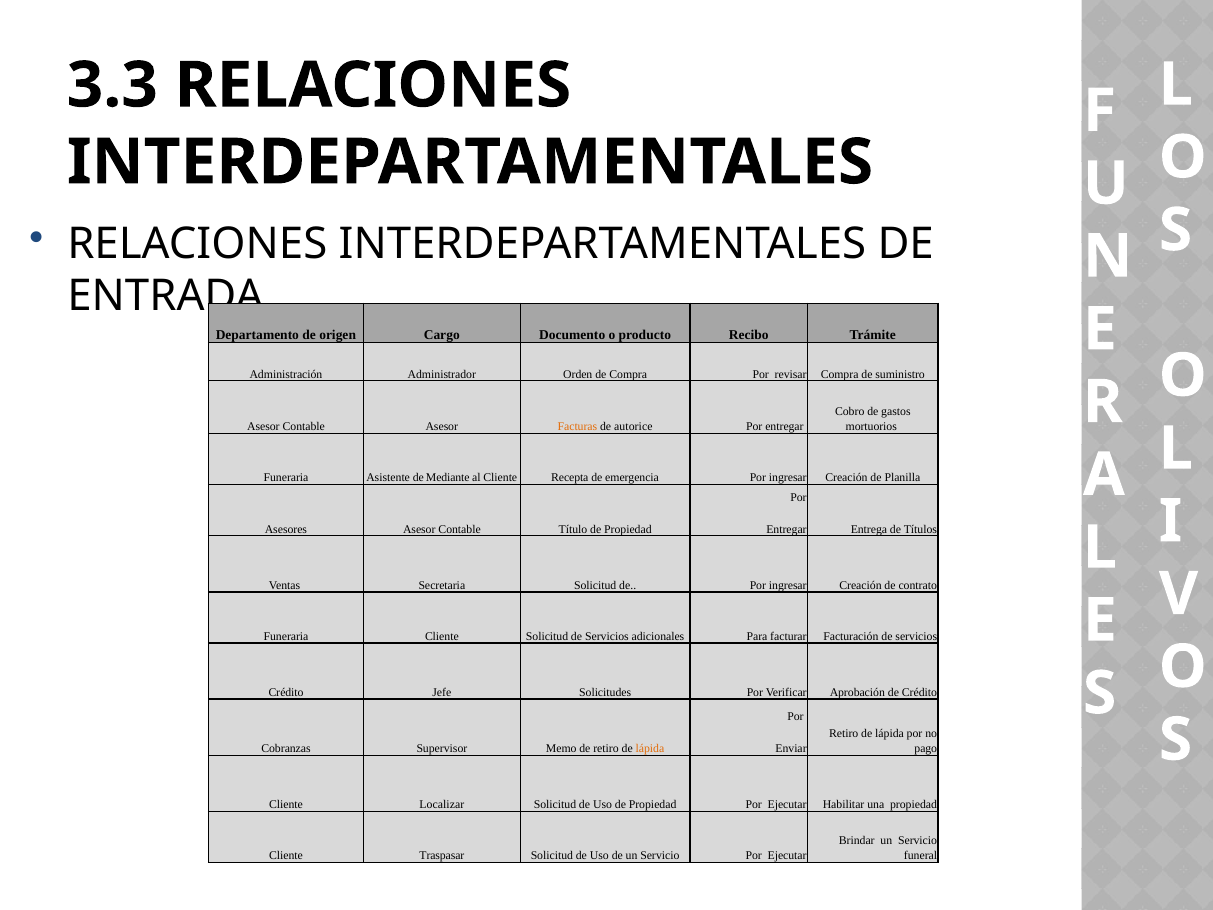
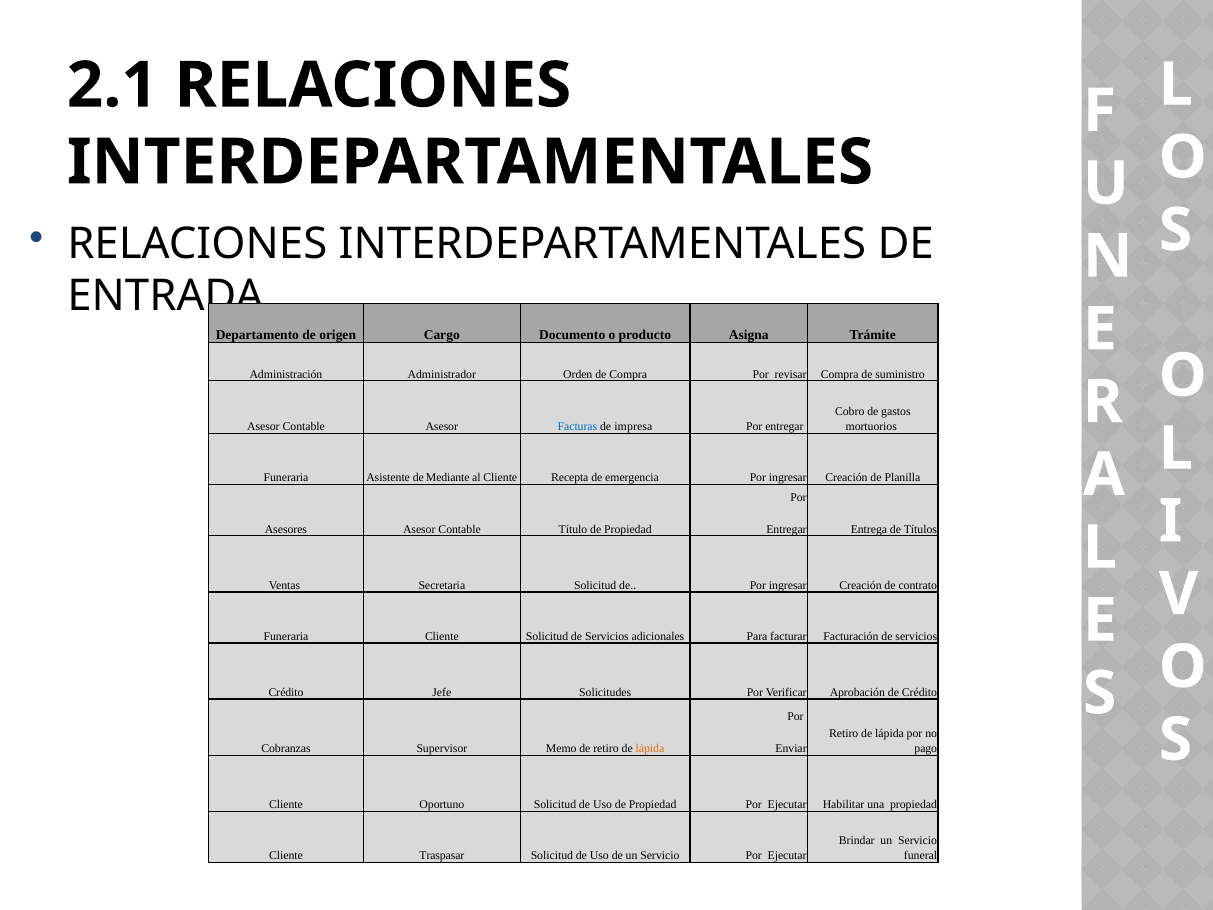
3.3: 3.3 -> 2.1 (112, 85)
Recibo: Recibo -> Asigna (749, 335)
Facturas colour: orange -> blue (577, 427)
autorice: autorice -> impresa (633, 427)
Localizar: Localizar -> Oportuno (442, 805)
